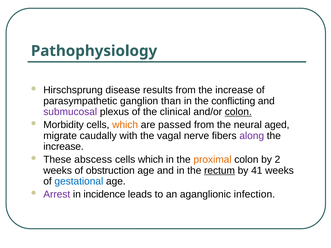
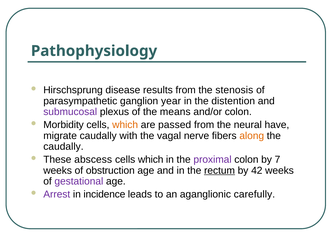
from the increase: increase -> stenosis (234, 90)
than: than -> year (171, 101)
conflicting: conflicting -> distention (233, 101)
clinical: clinical -> means (175, 112)
colon underline: present -> none (238, 112)
aged: aged -> have (277, 125)
along colour: purple -> orange (252, 136)
increase: increase -> caudally (63, 147)
proximal colour: orange -> purple (213, 160)
2: 2 -> 7 (277, 160)
41: 41 -> 42 (257, 171)
gestational colour: blue -> purple (79, 182)
infection: infection -> carefully (254, 195)
